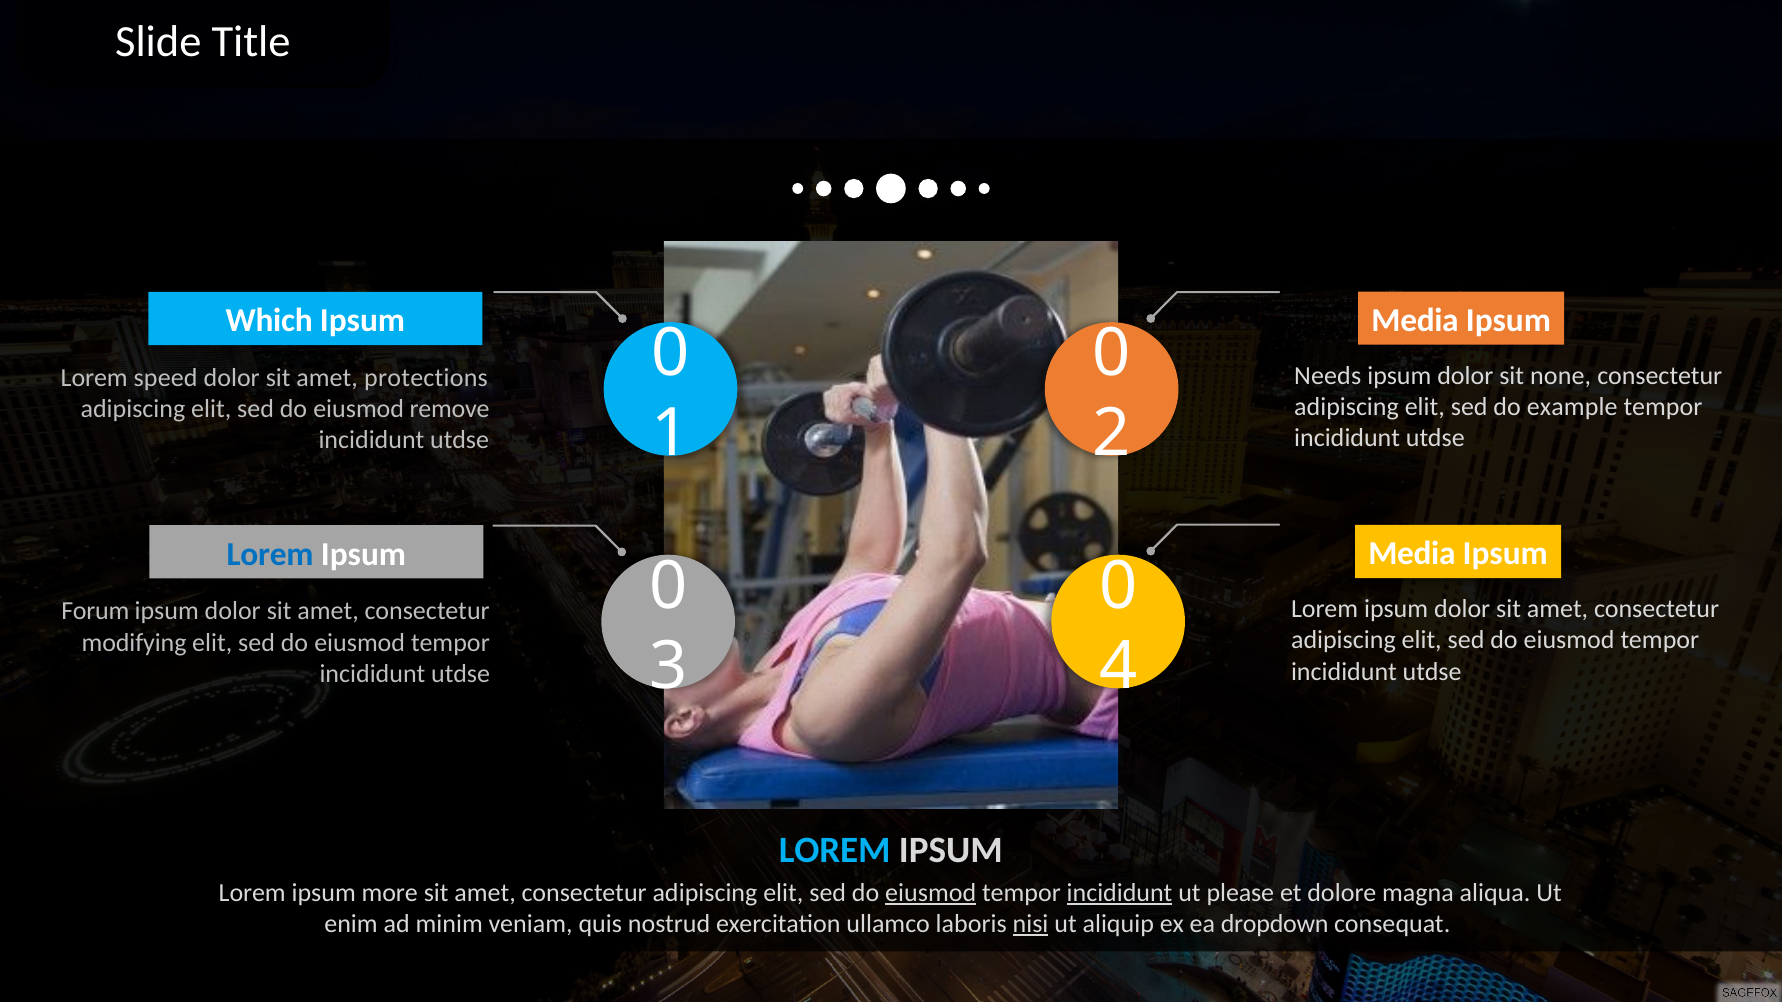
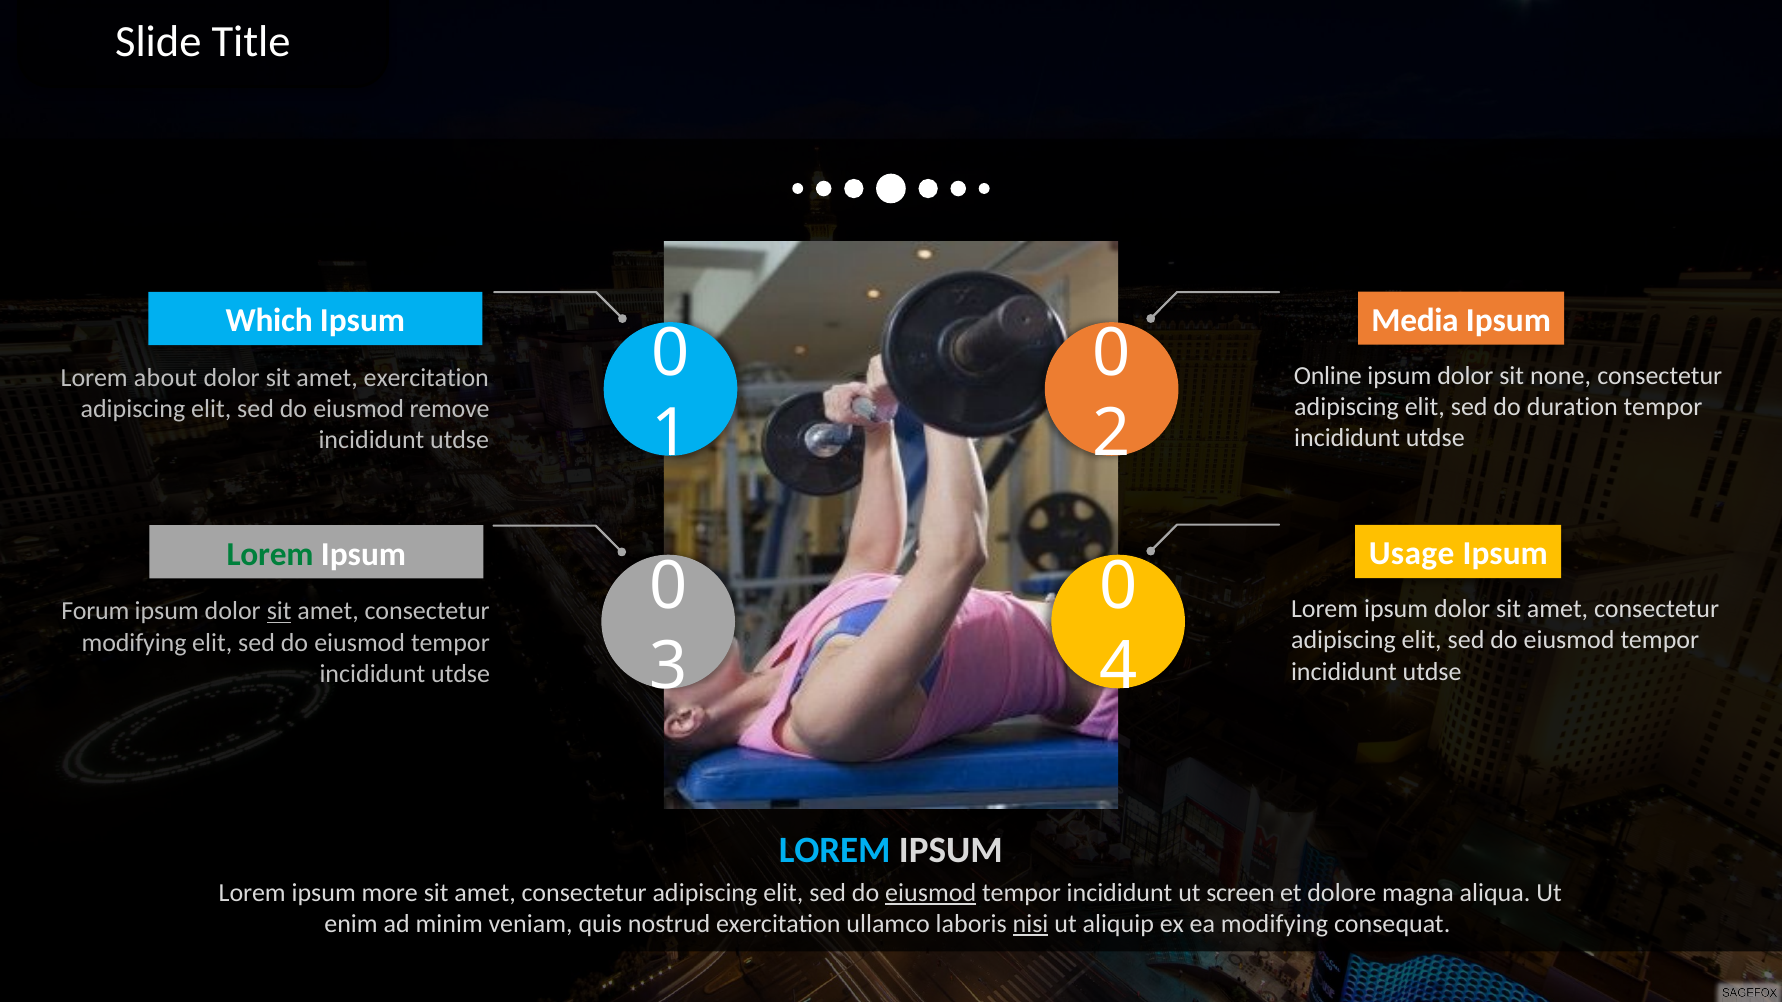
Needs: Needs -> Online (1328, 376)
speed: speed -> about (166, 378)
amet protections: protections -> exercitation (426, 378)
example: example -> duration (1572, 407)
Media: Media -> Usage (1412, 554)
Lorem colour: blue -> green (270, 554)
sit underline: none -> present (279, 612)
incididunt underline: present -> none (1120, 893)
please: please -> screen (1240, 893)
ea dropdown: dropdown -> modifying (1274, 924)
